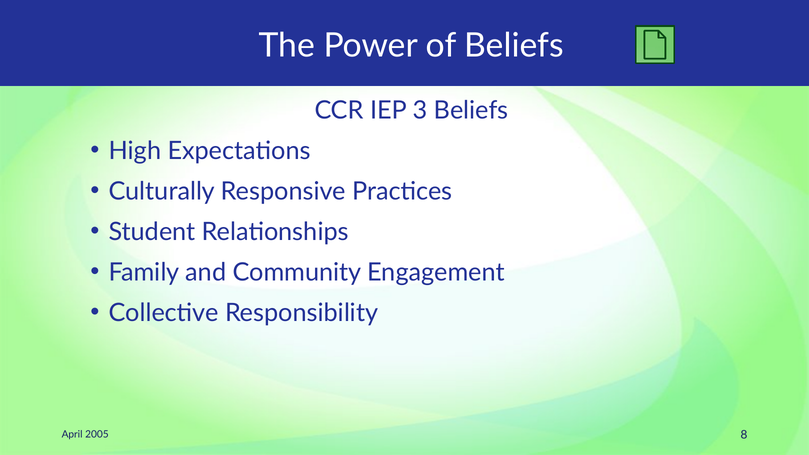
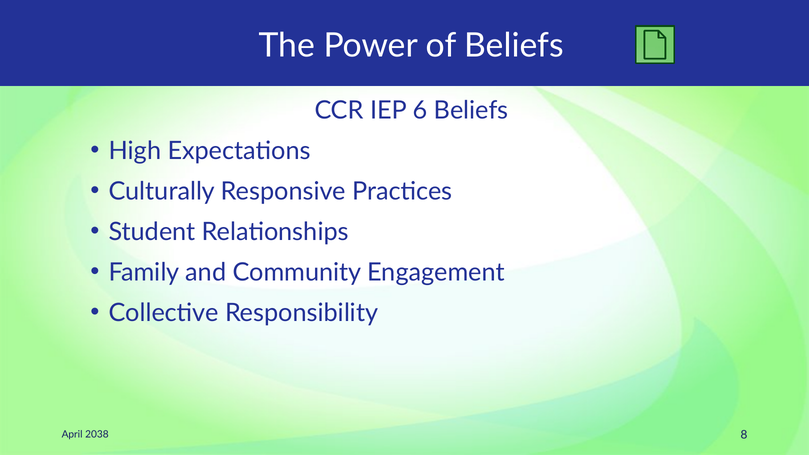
3: 3 -> 6 (420, 111)
2005: 2005 -> 2038 (97, 435)
